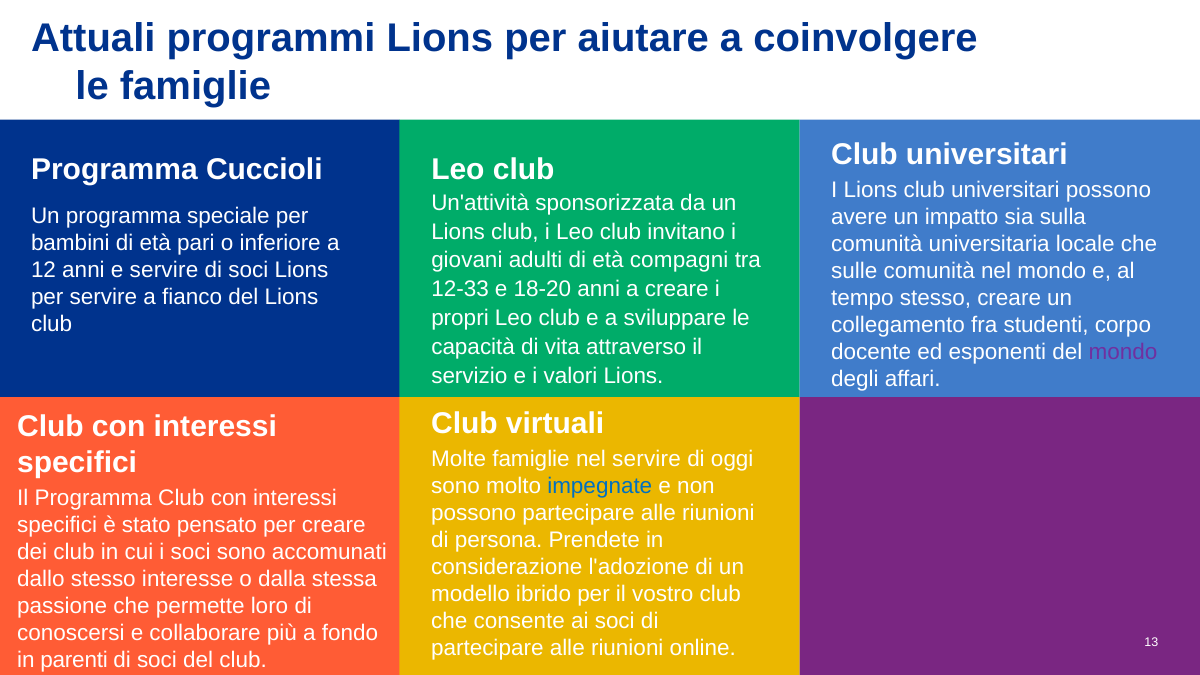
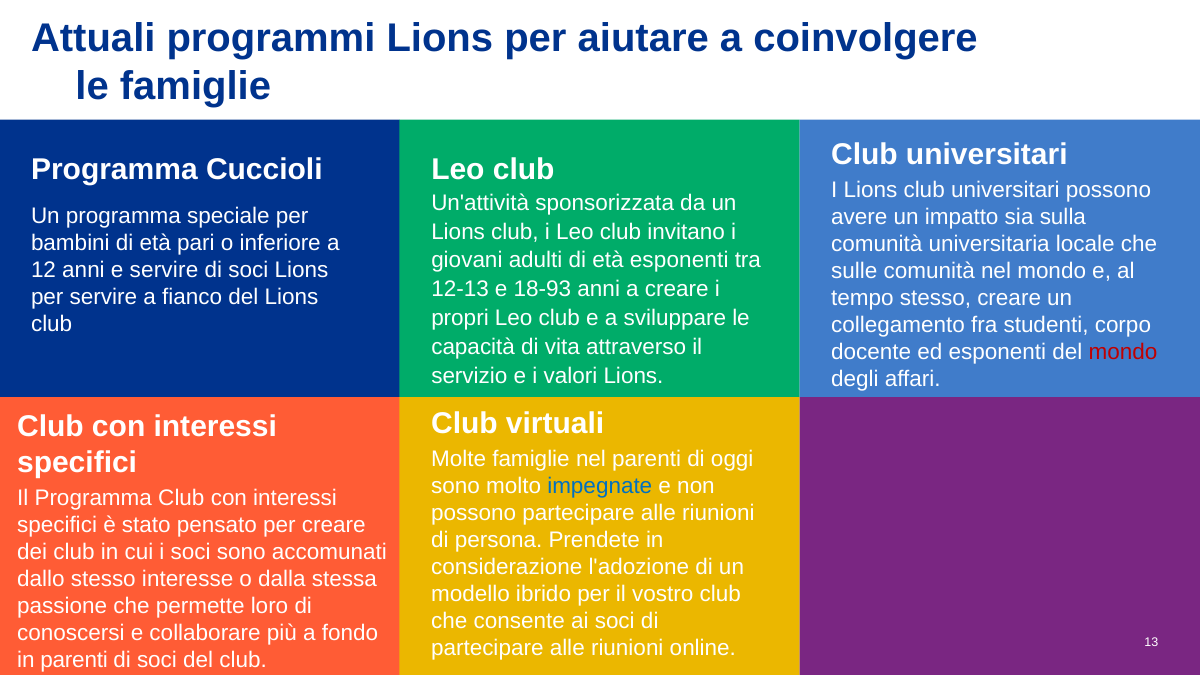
età compagni: compagni -> esponenti (679, 260)
12-33: 12-33 -> 12-13 (460, 289)
18-20: 18-20 -> 18-93 (542, 289)
mondo colour: purple -> red (1123, 352)
nel servire: servire -> parenti (647, 459)
